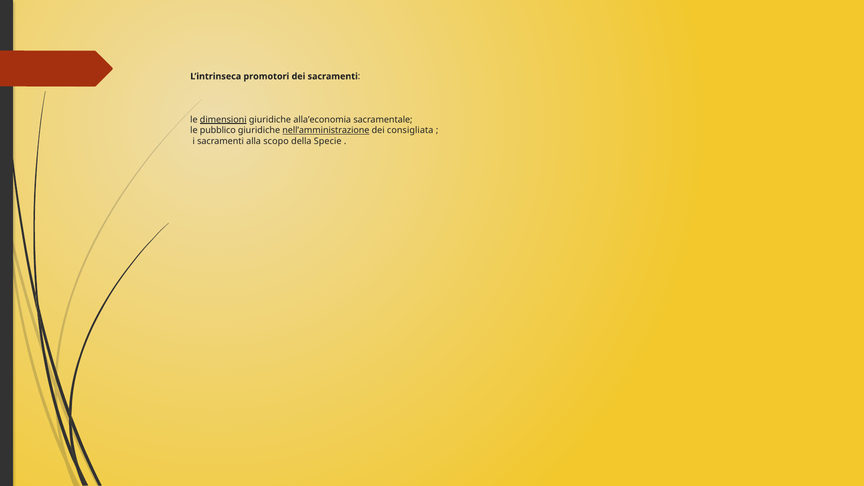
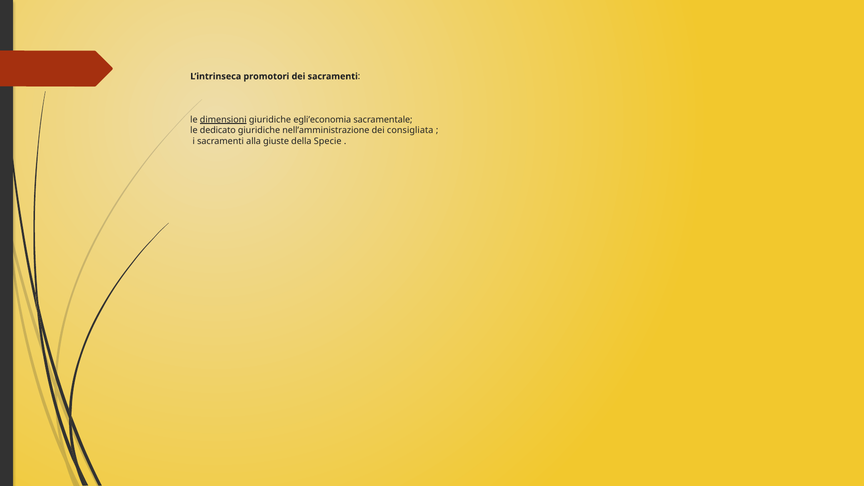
alla’economia: alla’economia -> egli’economia (322, 120)
pubblico: pubblico -> dedicato (218, 130)
nell’amministrazione underline: present -> none (326, 130)
scopo: scopo -> giuste (276, 141)
